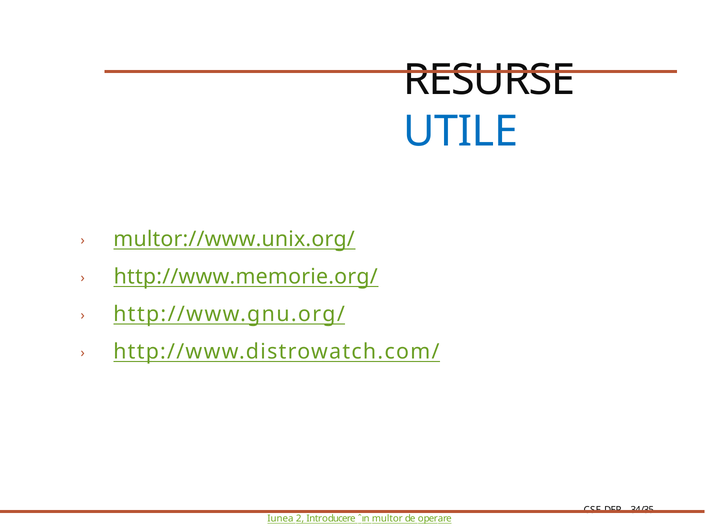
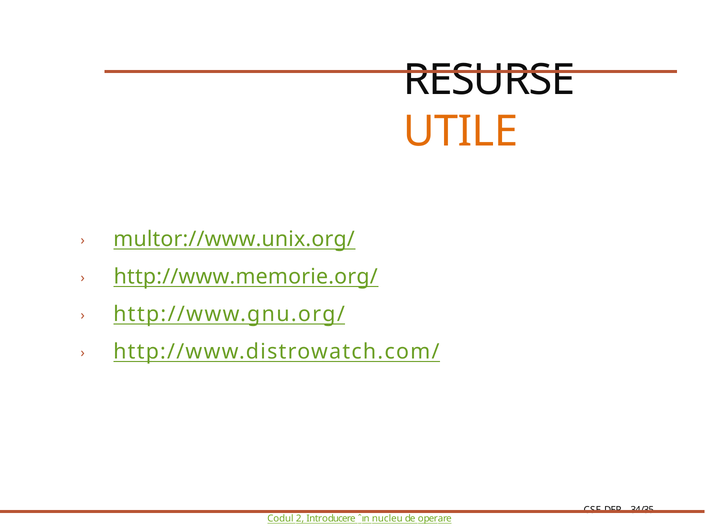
UTILE colour: blue -> orange (461, 132)
Iunea: Iunea -> Codul (280, 519)
multor: multor -> nucleu (387, 519)
